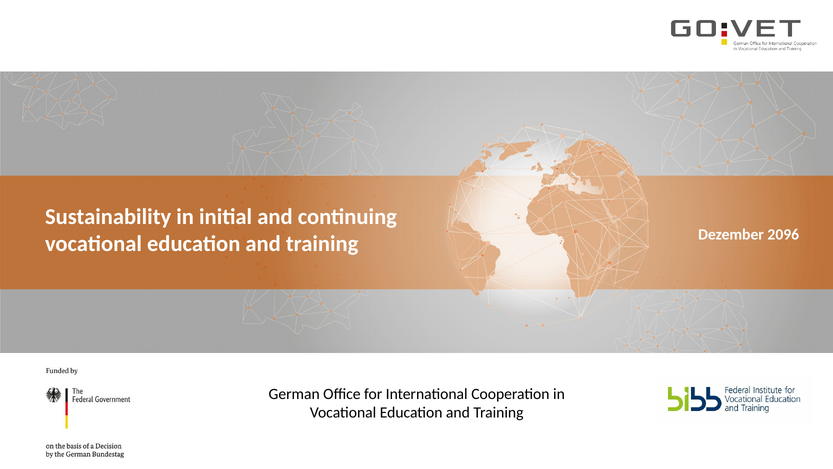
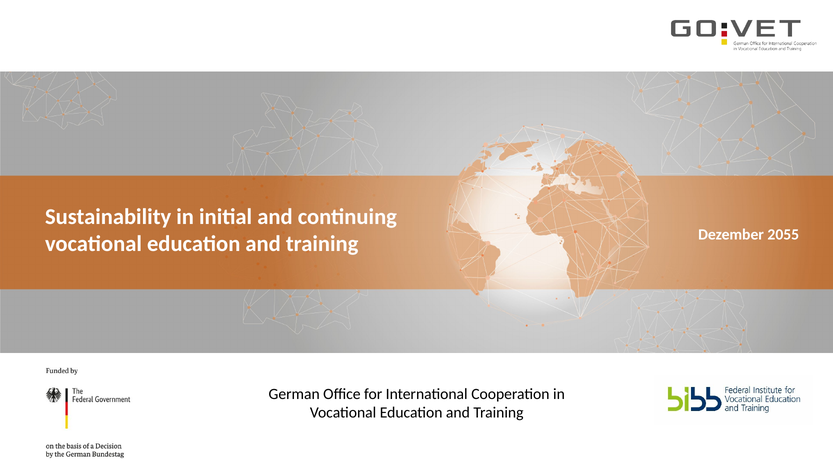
2096: 2096 -> 2055 (783, 235)
